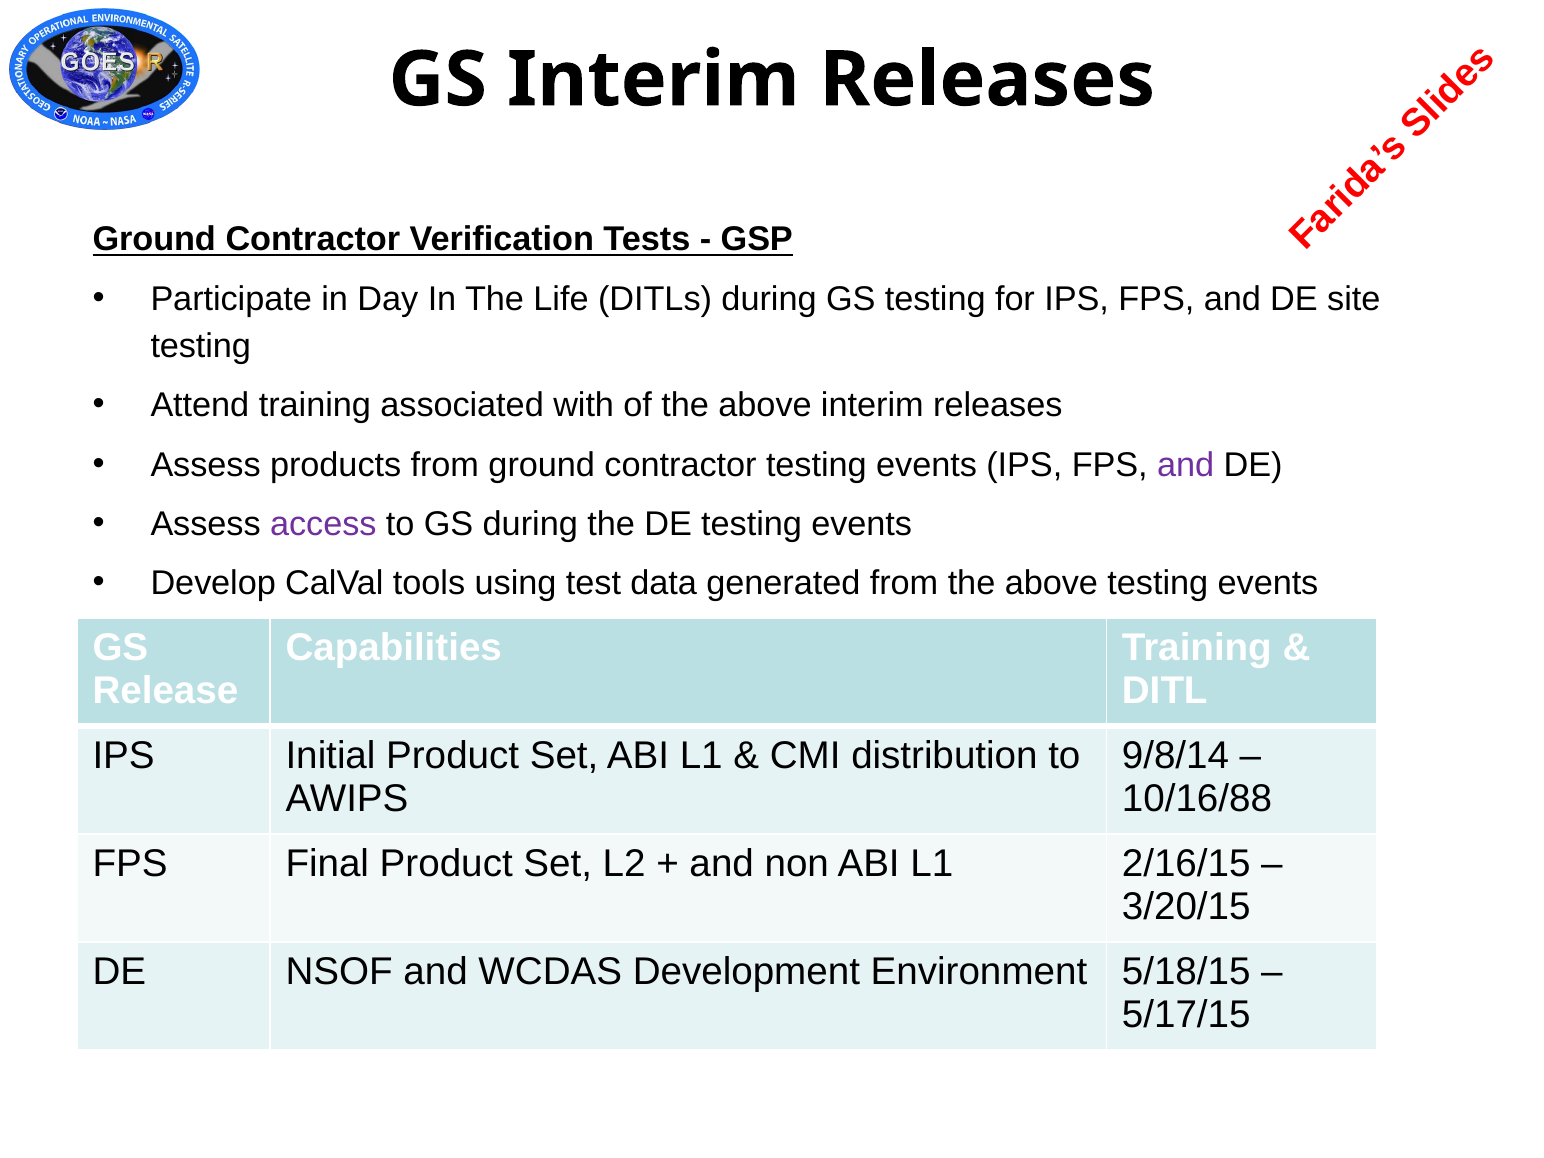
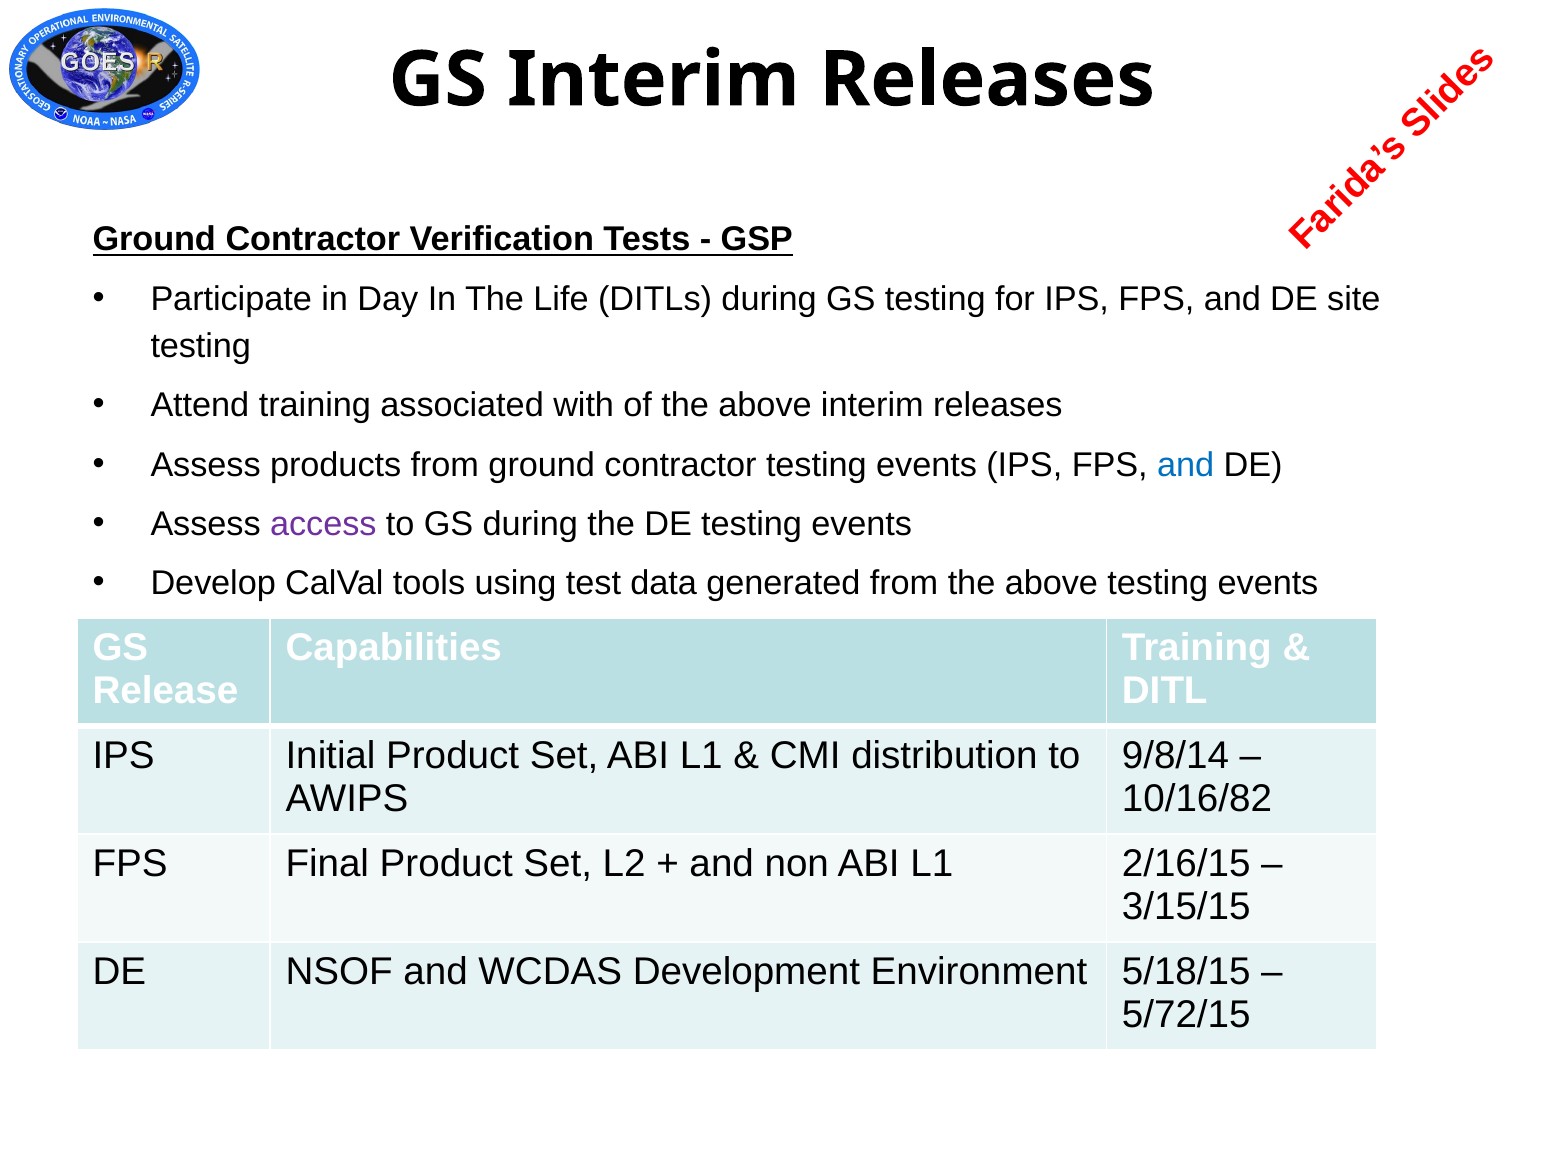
and colour: purple -> blue (1186, 465)
10/16/88: 10/16/88 -> 10/16/82 (1197, 799)
3/20/15: 3/20/15 -> 3/15/15 (1186, 907)
5/17/15: 5/17/15 -> 5/72/15 (1186, 1015)
